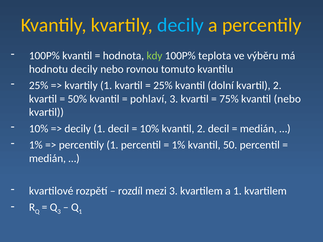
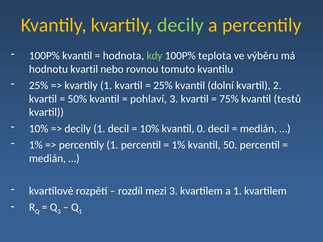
decily colour: light blue -> light green (180, 25)
hodnotu decily: decily -> kvartil (84, 69)
kvantil nebo: nebo -> testů (287, 99)
kvantil 2: 2 -> 0 (201, 129)
